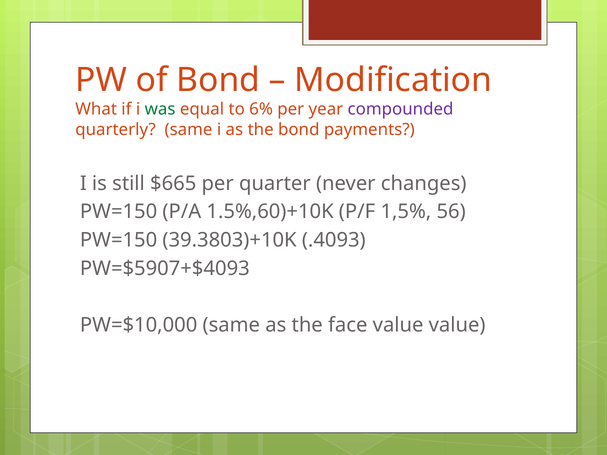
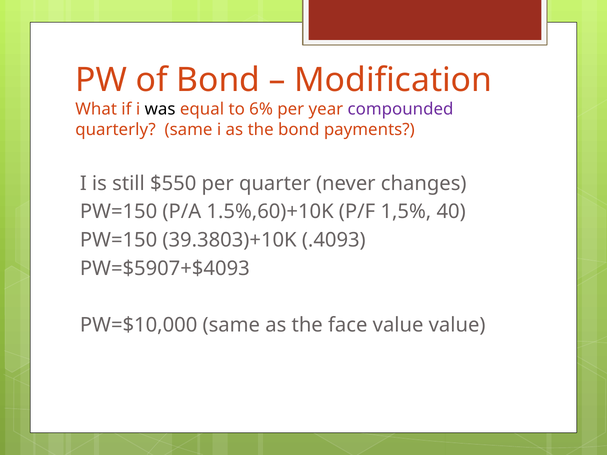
was colour: green -> black (160, 109)
$665: $665 -> $550 (173, 184)
56: 56 -> 40 (451, 212)
